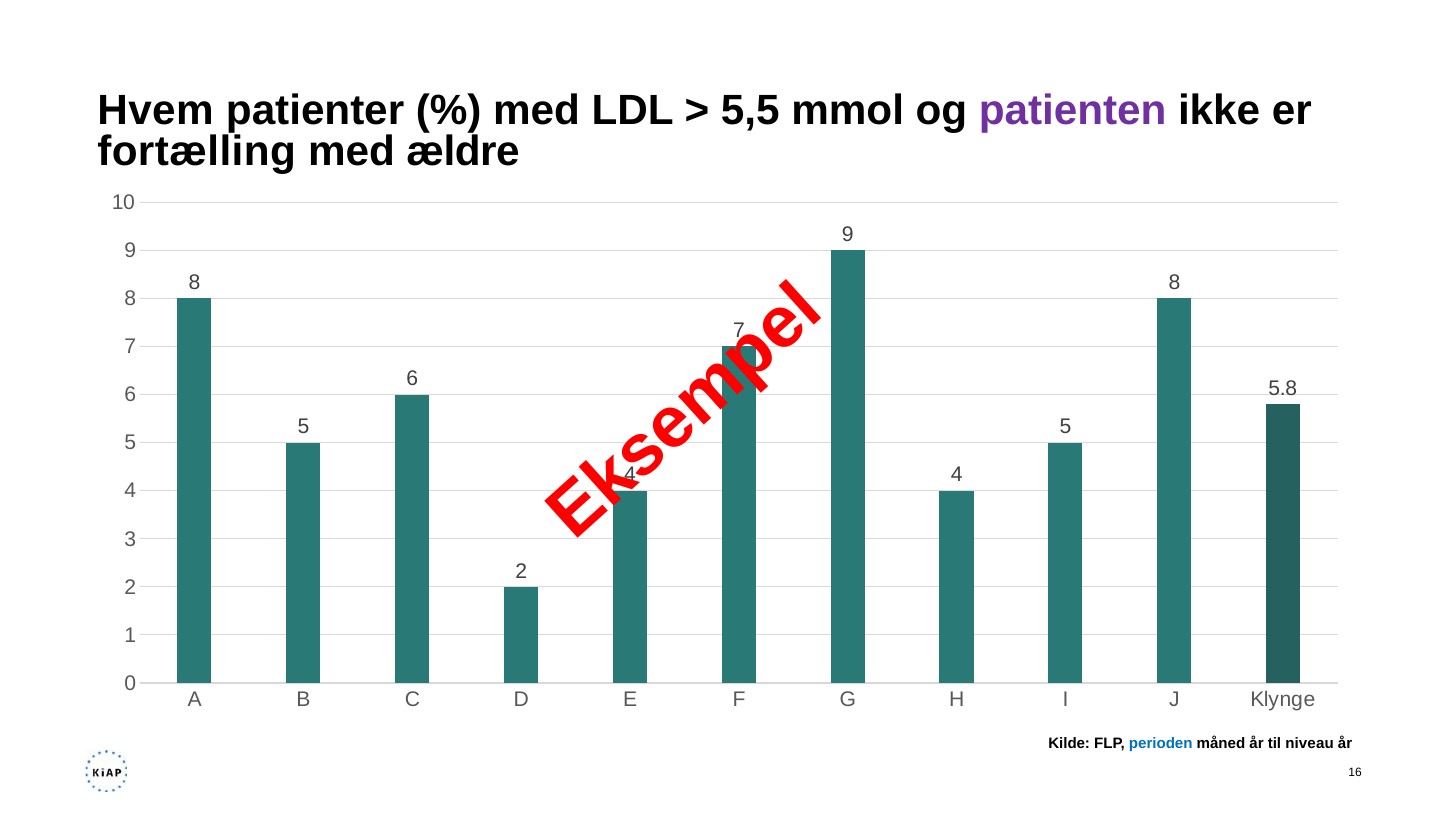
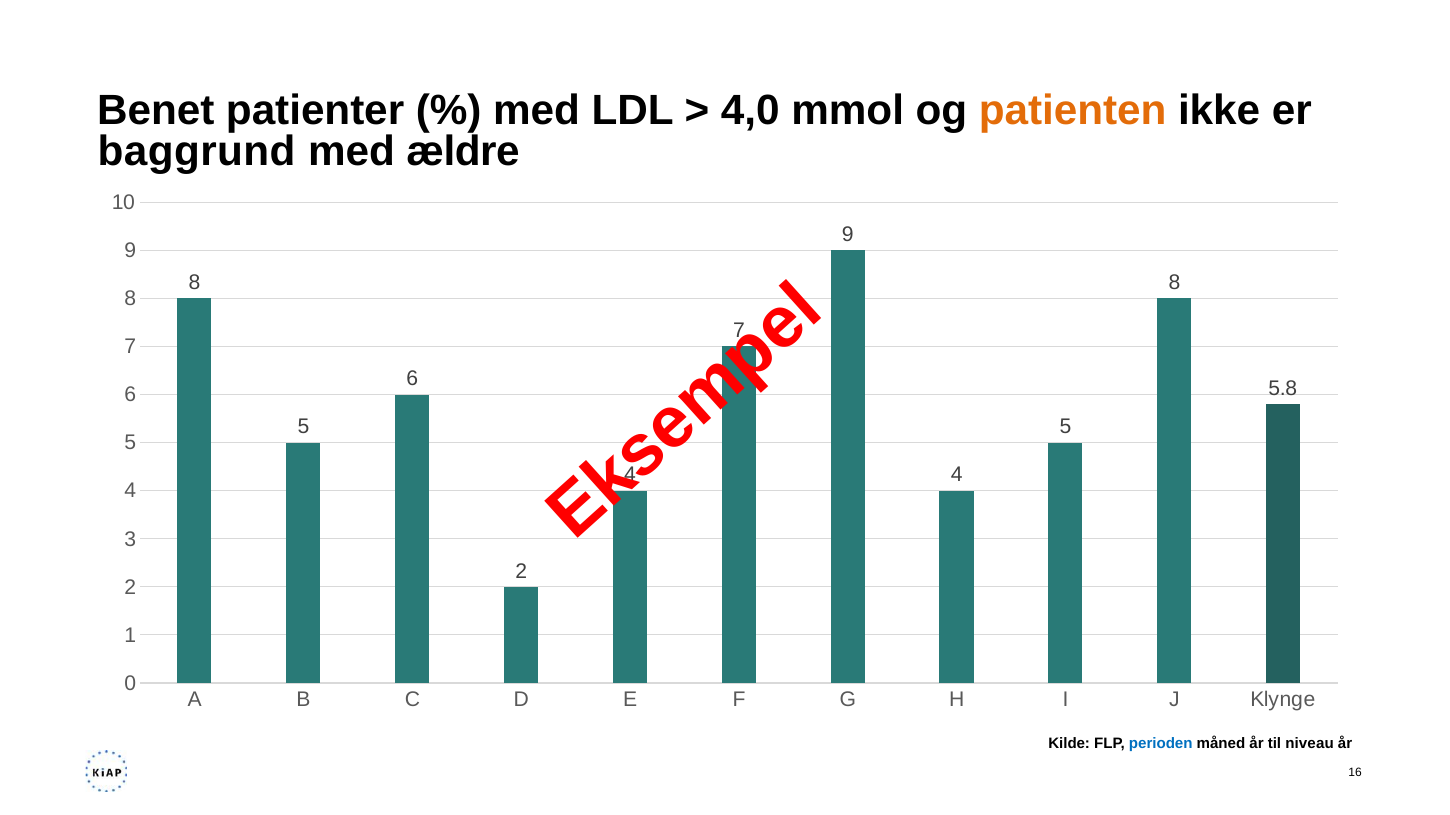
Hvem: Hvem -> Benet (156, 111)
5,5: 5,5 -> 4,0 (750, 111)
patienten colour: purple -> orange (1073, 111)
fortælling: fortælling -> baggrund (197, 151)
